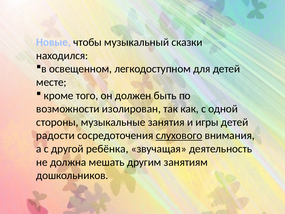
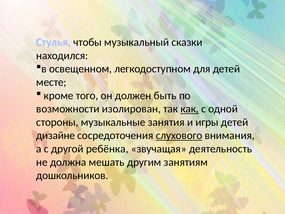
Новые: Новые -> Стулья (54, 42)
как underline: none -> present (190, 109)
радости: радости -> дизайне (56, 135)
